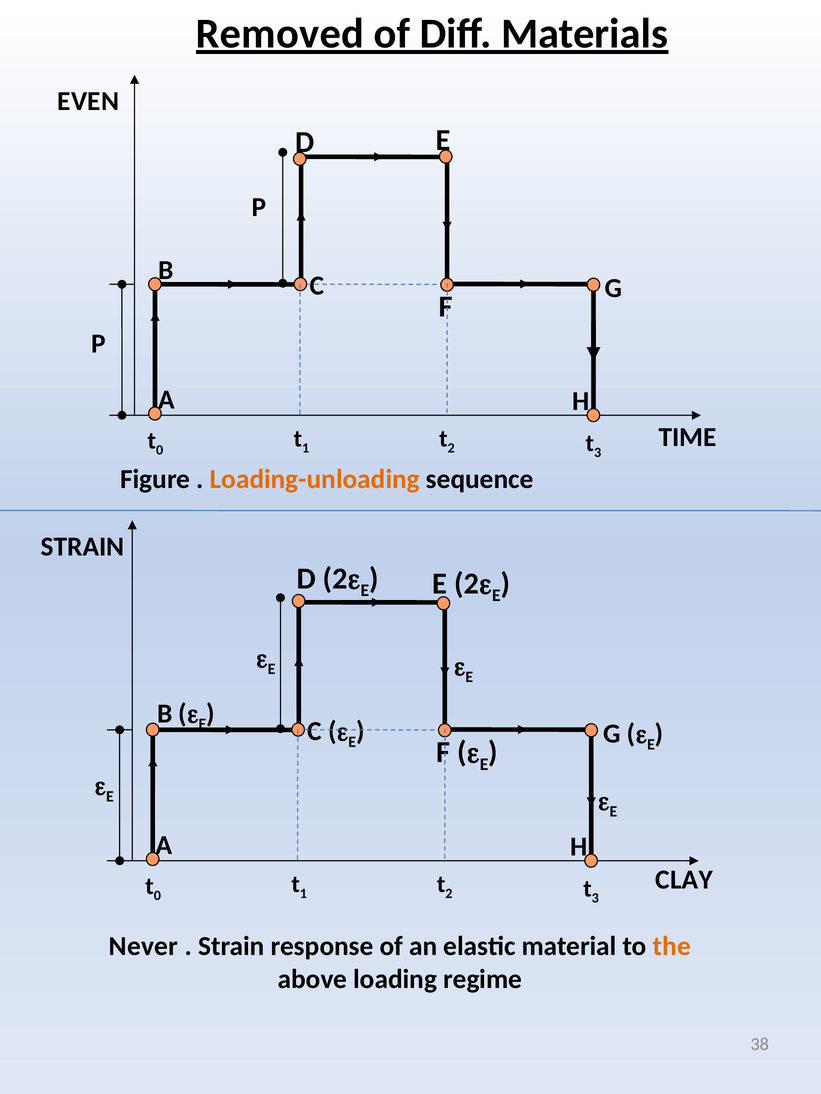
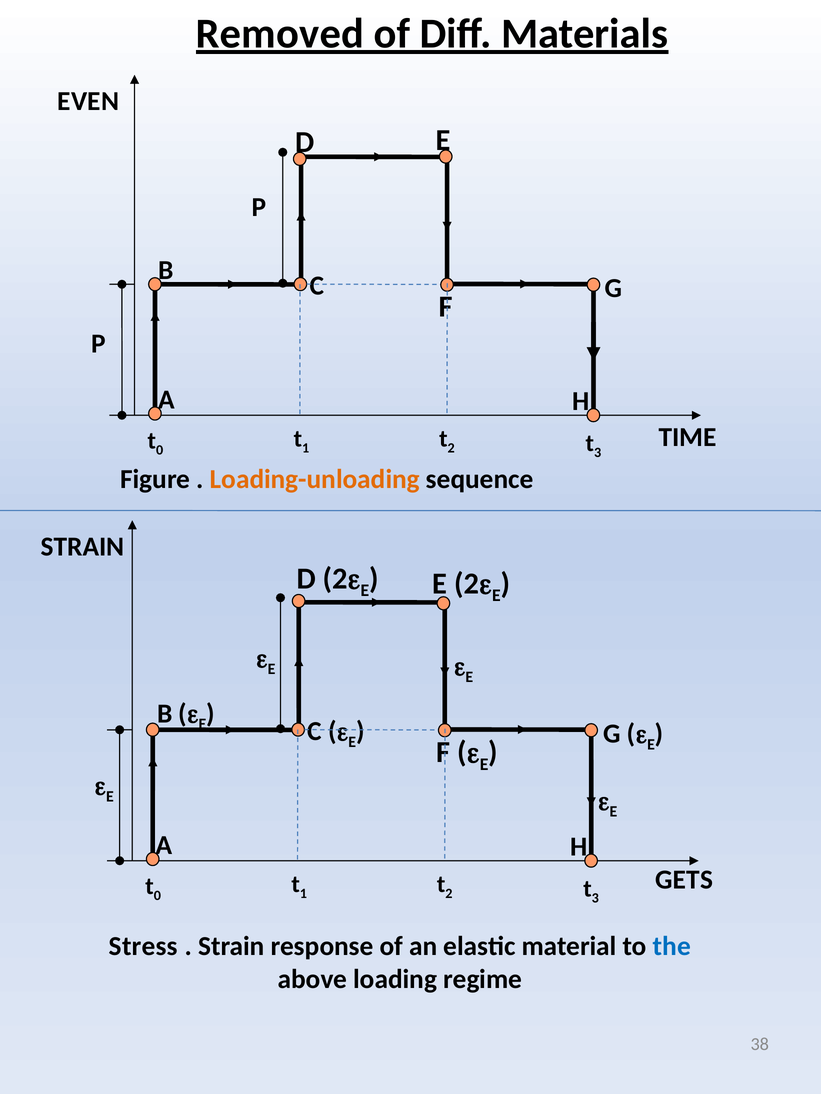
CLAY: CLAY -> GETS (684, 880)
Never: Never -> Stress (143, 947)
the colour: orange -> blue (672, 947)
